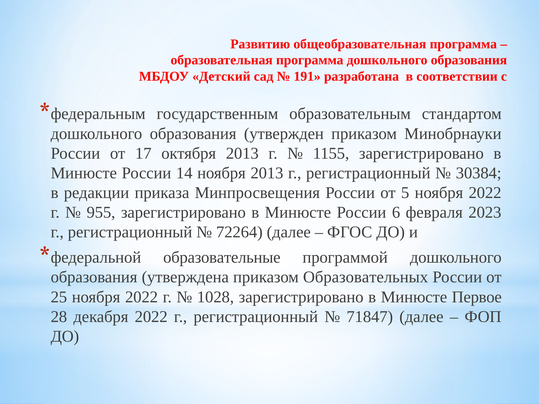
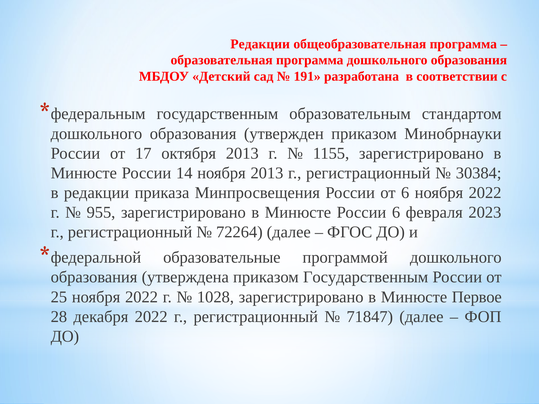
Развитию: Развитию -> Редакции (260, 44)
от 5: 5 -> 6 (405, 193)
приказом Образовательных: Образовательных -> Государственным (366, 277)
